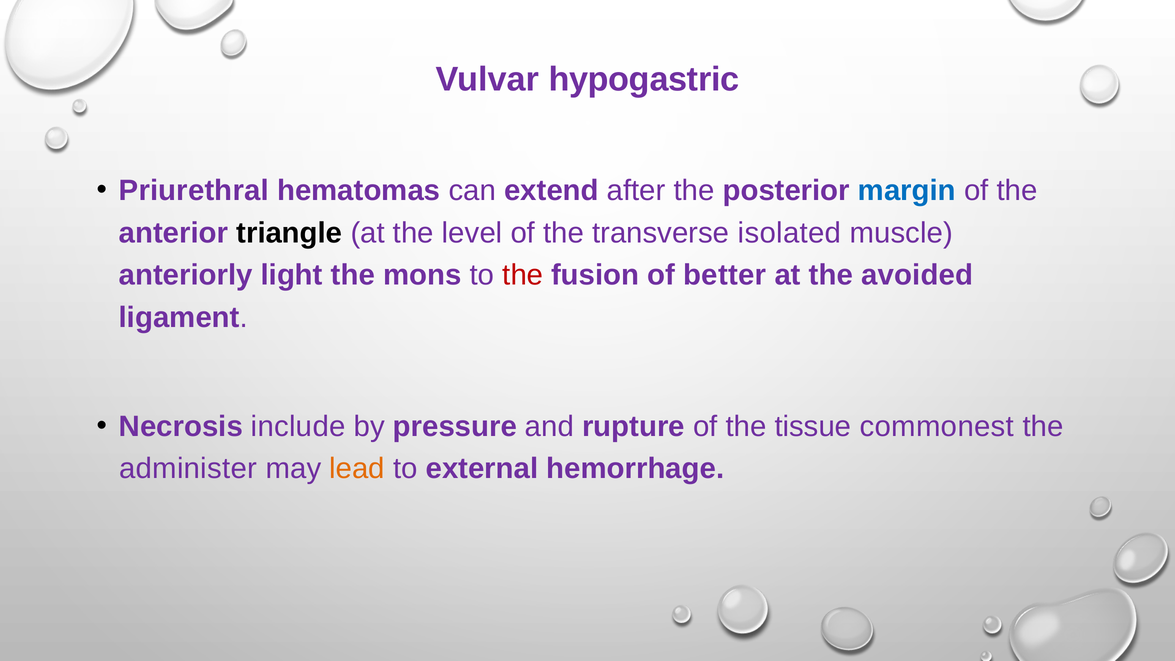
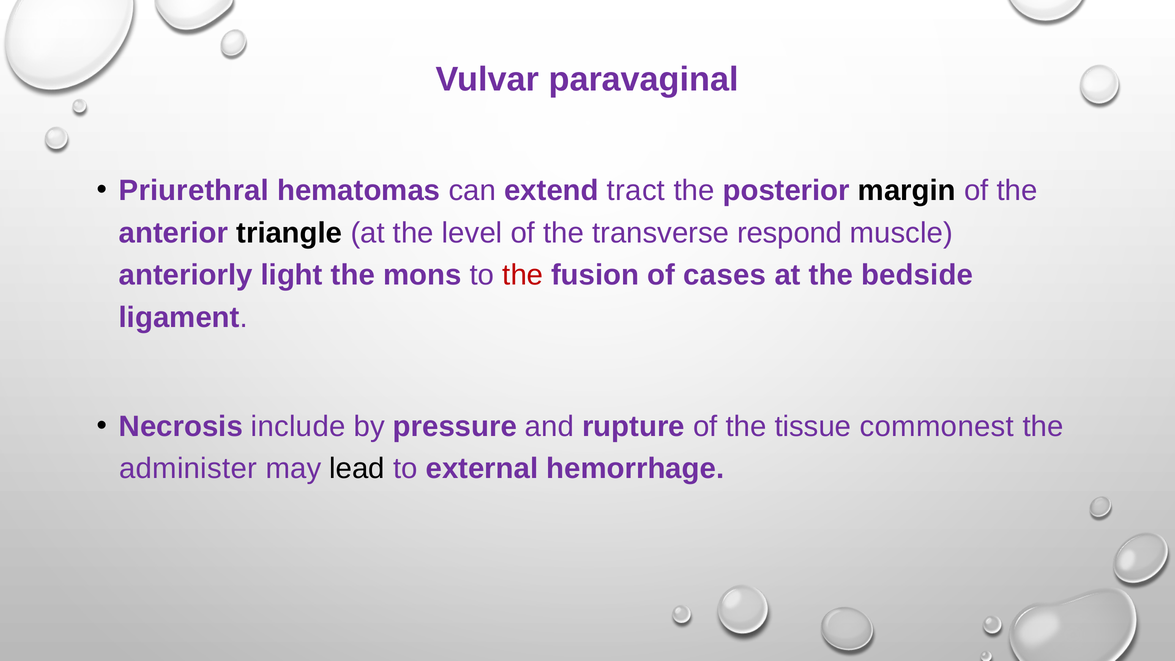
hypogastric: hypogastric -> paravaginal (644, 79)
after: after -> tract (636, 190)
margin colour: blue -> black (907, 190)
isolated: isolated -> respond (790, 233)
better: better -> cases (725, 275)
avoided: avoided -> bedside (917, 275)
lead colour: orange -> black (357, 469)
